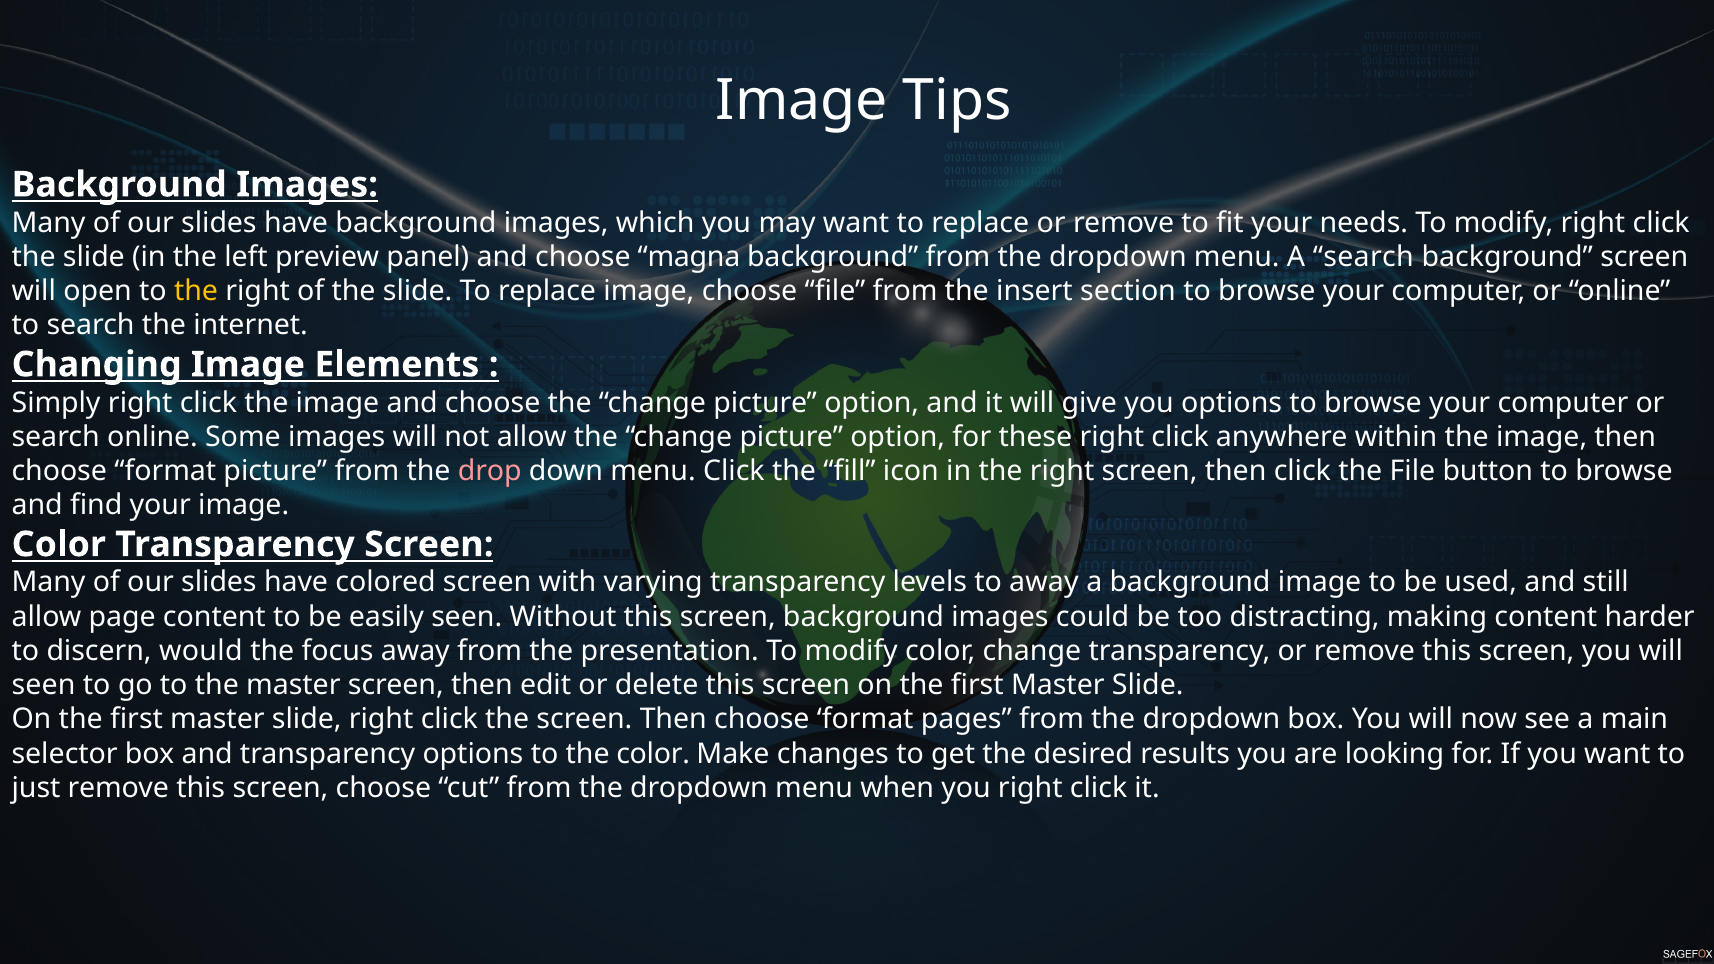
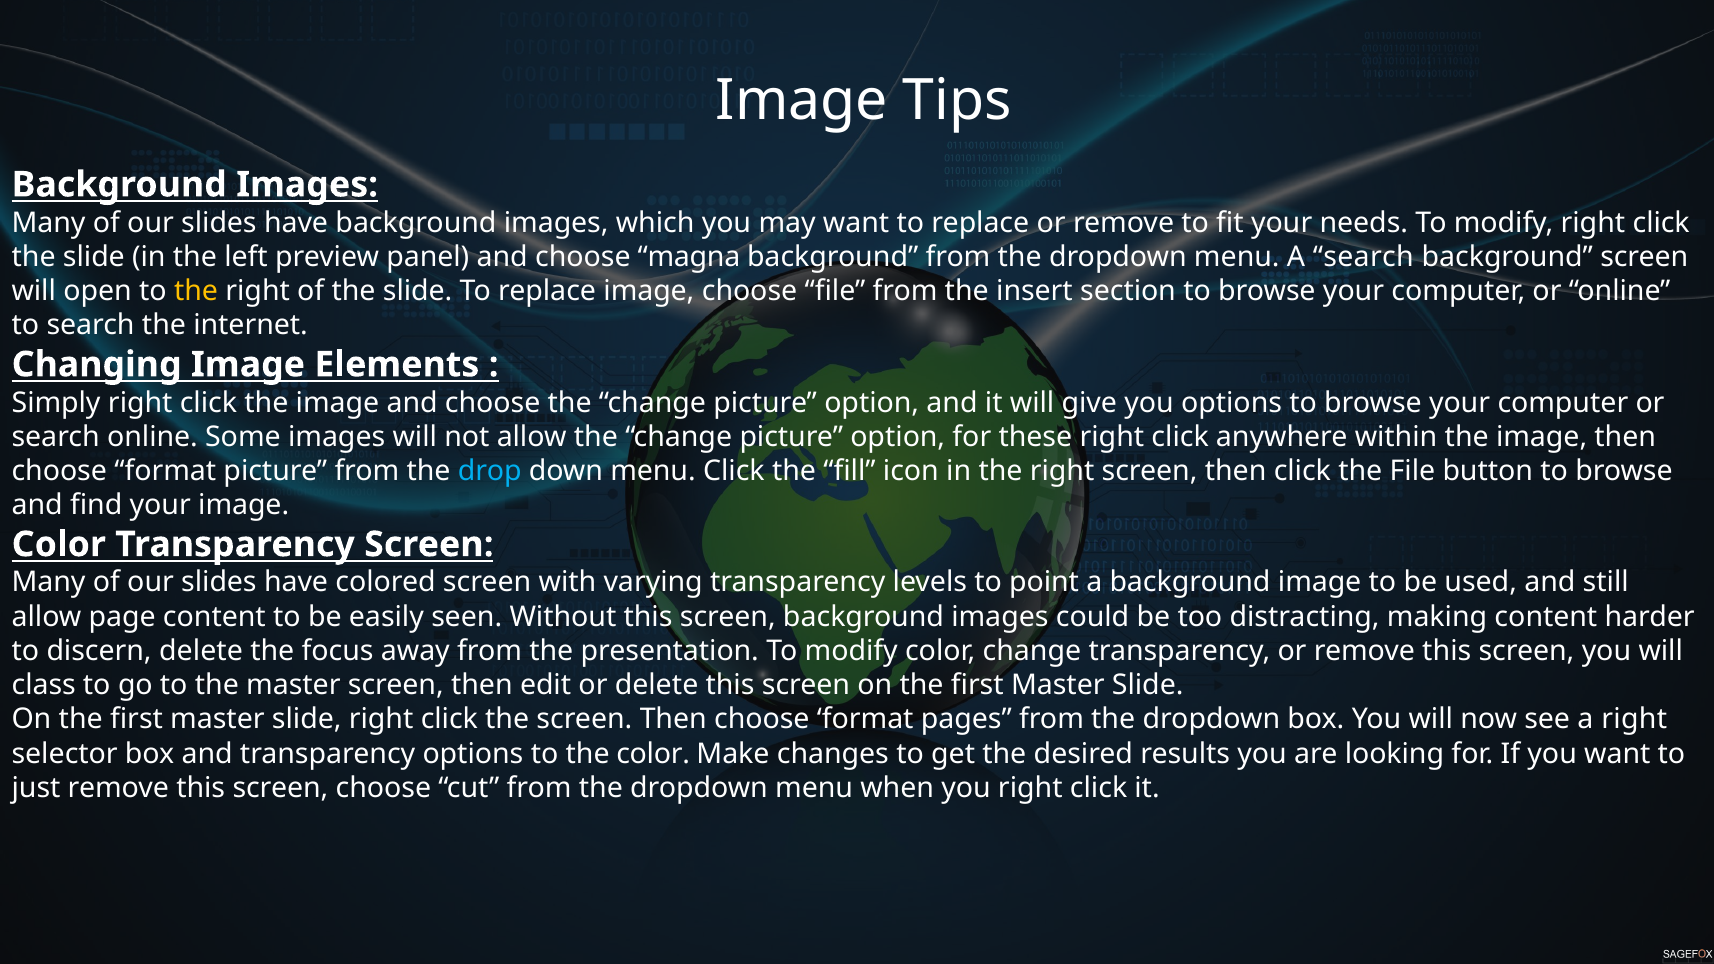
drop colour: pink -> light blue (490, 471)
to away: away -> point (1044, 583)
discern would: would -> delete (201, 651)
seen: seen -> class (44, 685)
a main: main -> right (1634, 720)
